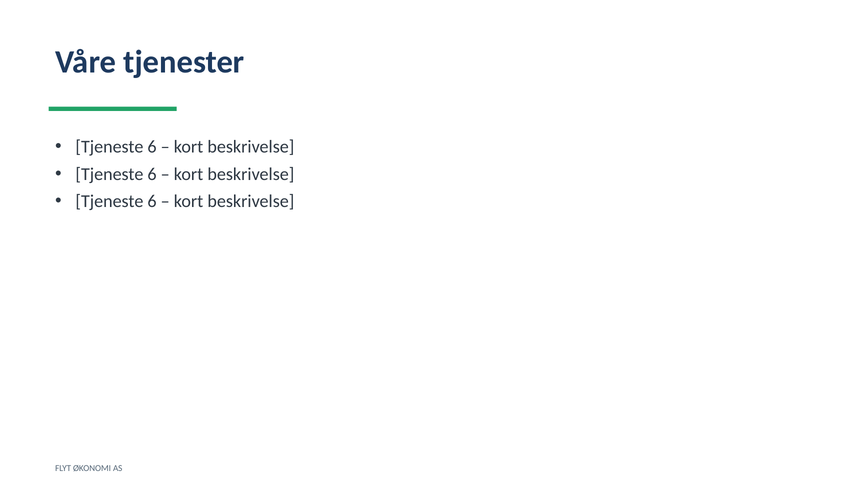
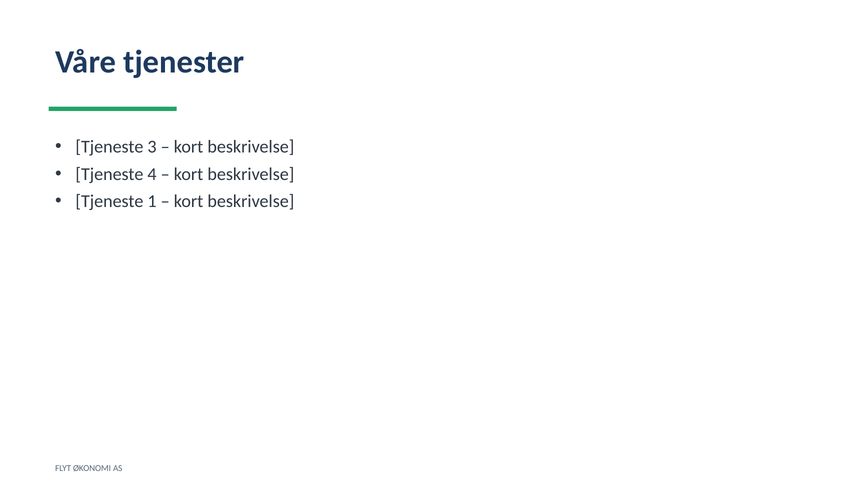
6: 6 -> 3 (152, 147)
6: 6 -> 4 (152, 174)
6: 6 -> 1 (152, 201)
